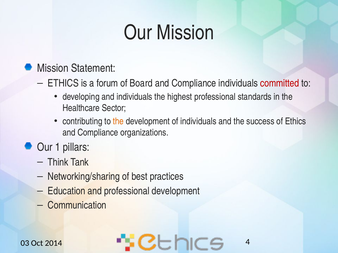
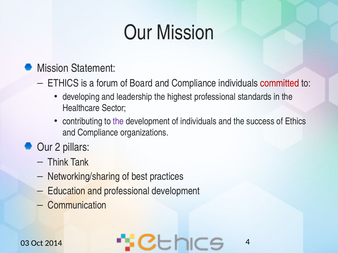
and individuals: individuals -> leadership (134, 97)
the colour: orange -> purple (118, 121)
1: 1 -> 2 (58, 147)
